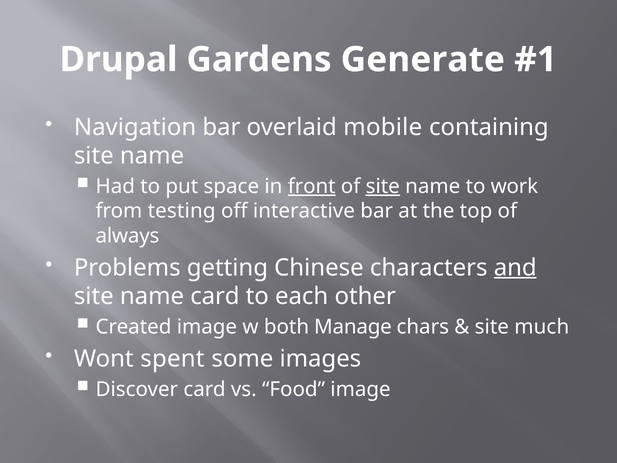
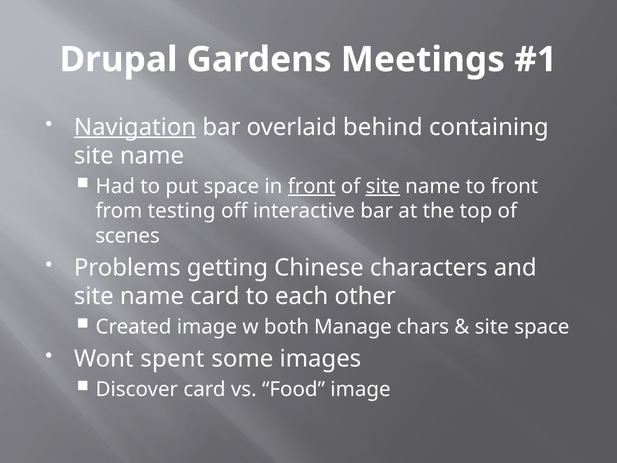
Generate: Generate -> Meetings (423, 60)
Navigation underline: none -> present (135, 127)
mobile: mobile -> behind (383, 127)
to work: work -> front (514, 186)
always: always -> scenes (127, 236)
and underline: present -> none (515, 267)
site much: much -> space (542, 327)
